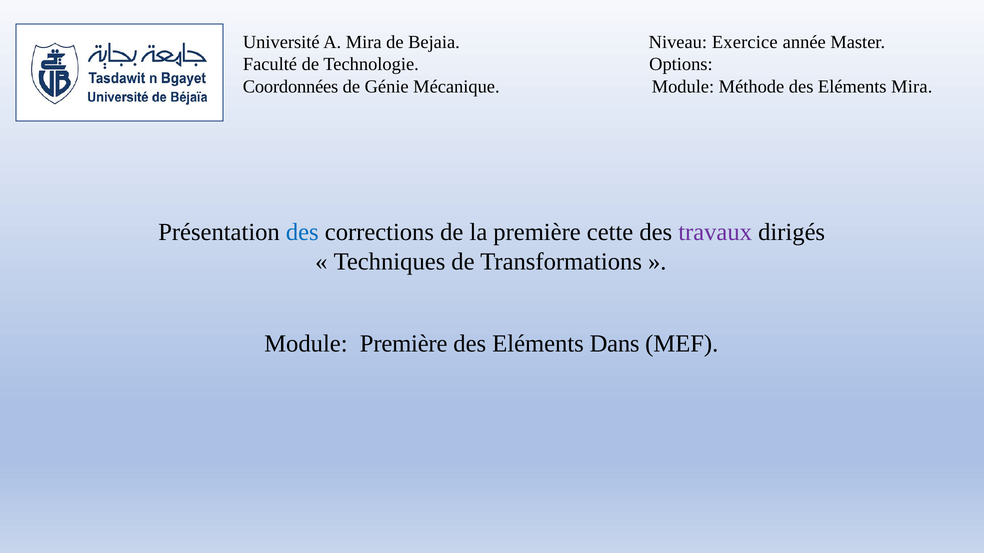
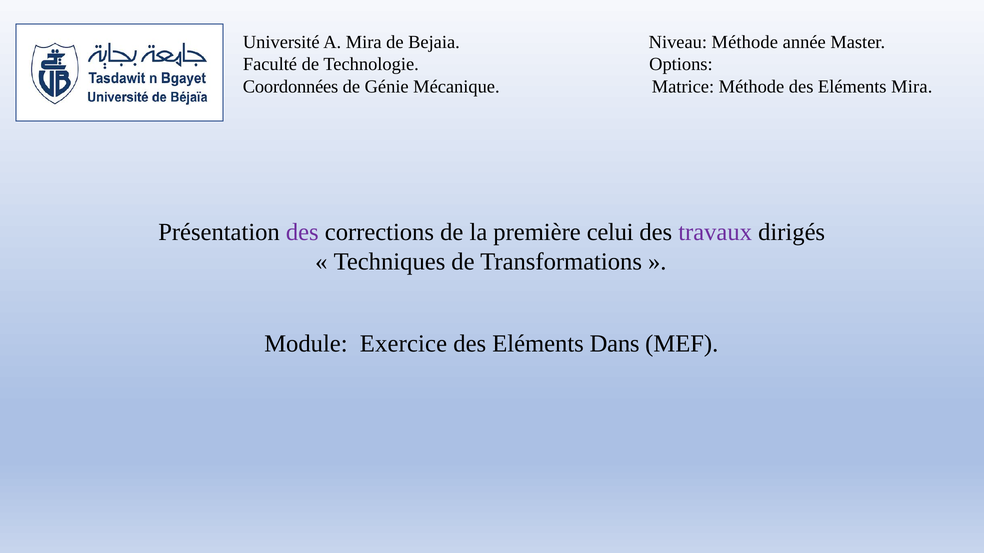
Niveau Exercice: Exercice -> Méthode (745, 42)
Mécanique Module: Module -> Matrice (683, 87)
des colour: blue -> purple (302, 232)
cette: cette -> celui (610, 232)
Module Première: Première -> Exercice (403, 344)
